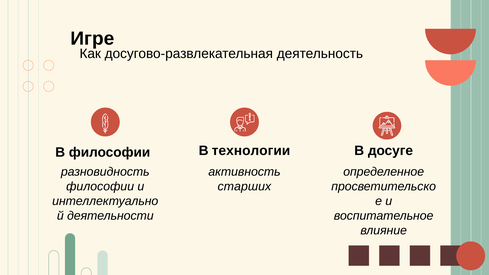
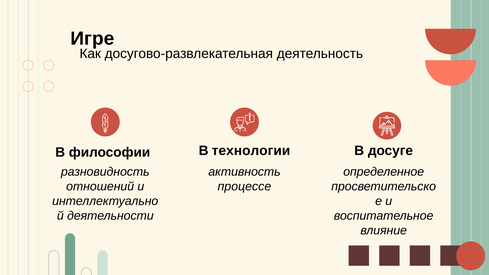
философии: философии -> отношений (100, 186)
старших: старших -> процессе (244, 186)
